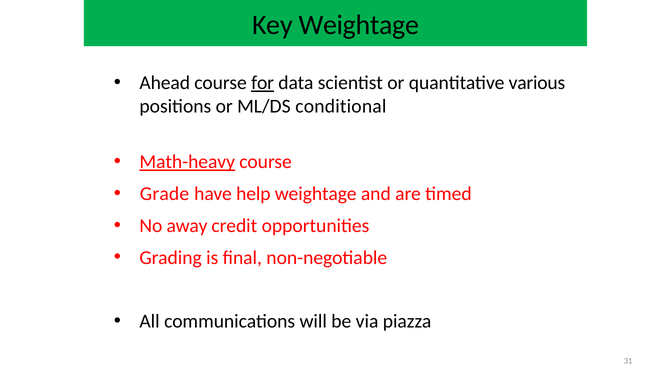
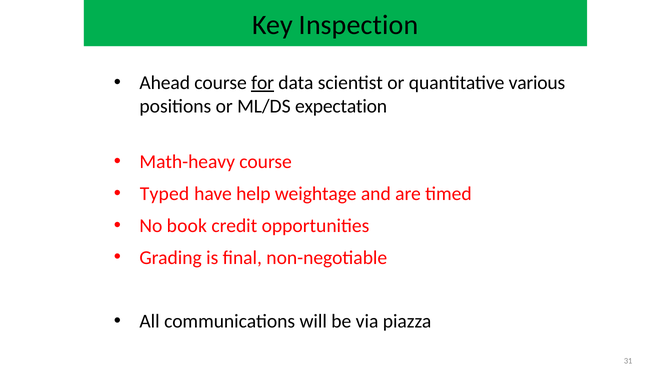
Key Weightage: Weightage -> Inspection (359, 25)
conditional: conditional -> expectation (341, 106)
Math-heavy underline: present -> none (187, 162)
Grade: Grade -> Typed (165, 193)
away: away -> book (187, 225)
